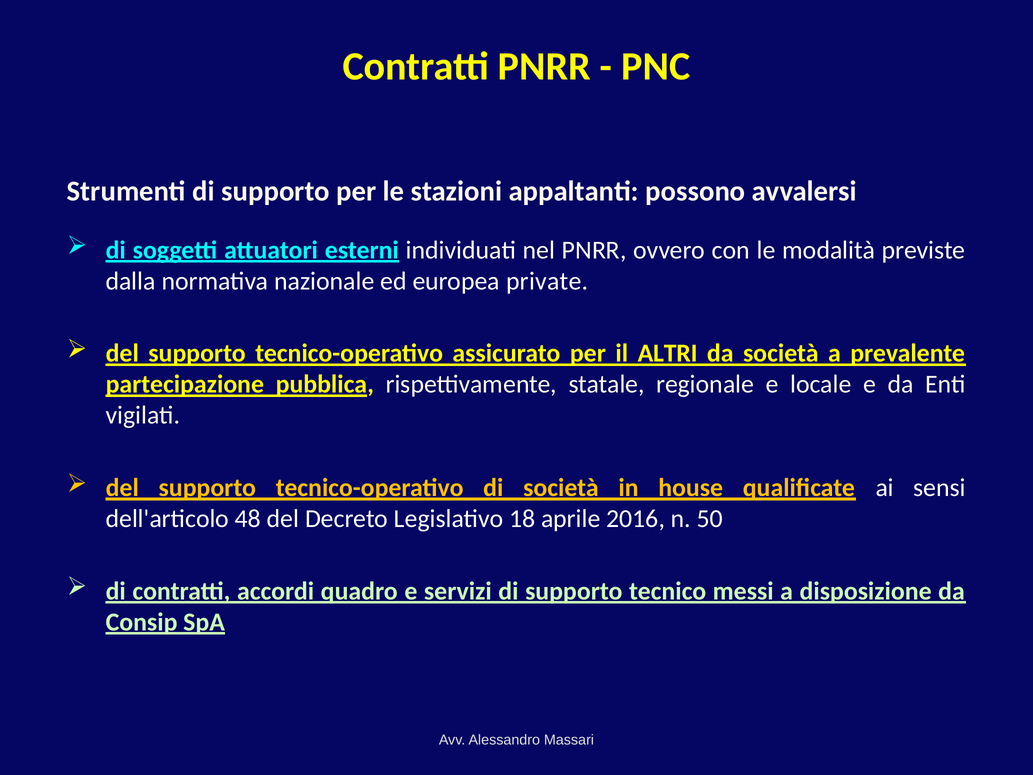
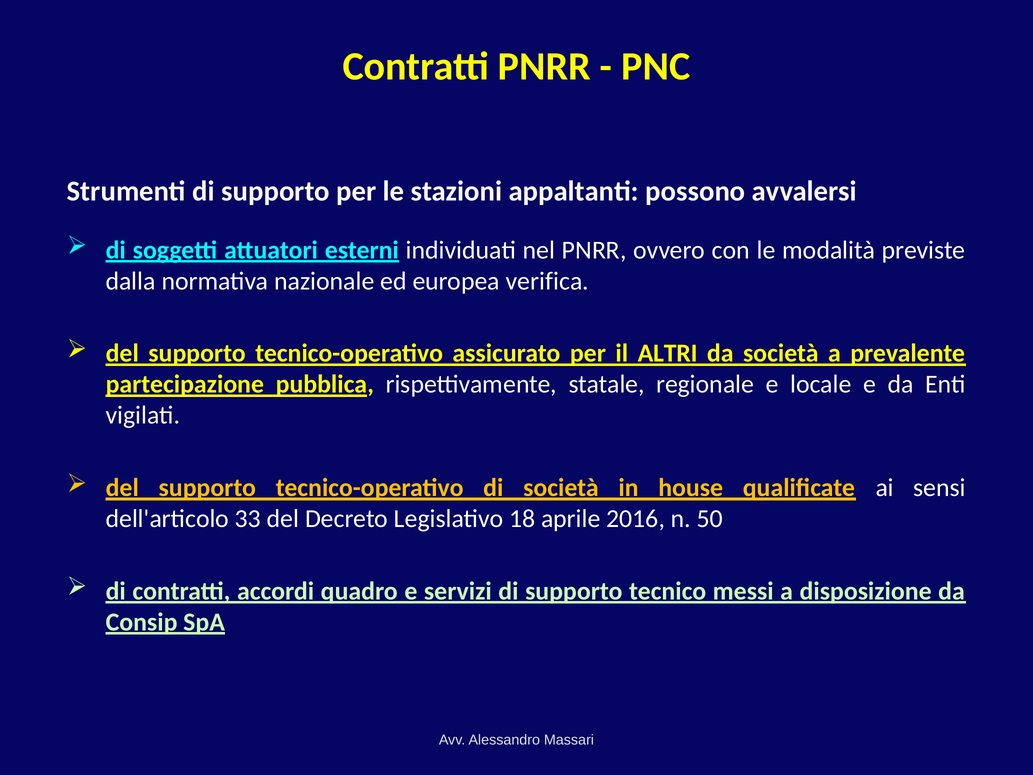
private: private -> verifica (547, 281)
48: 48 -> 33 (248, 519)
